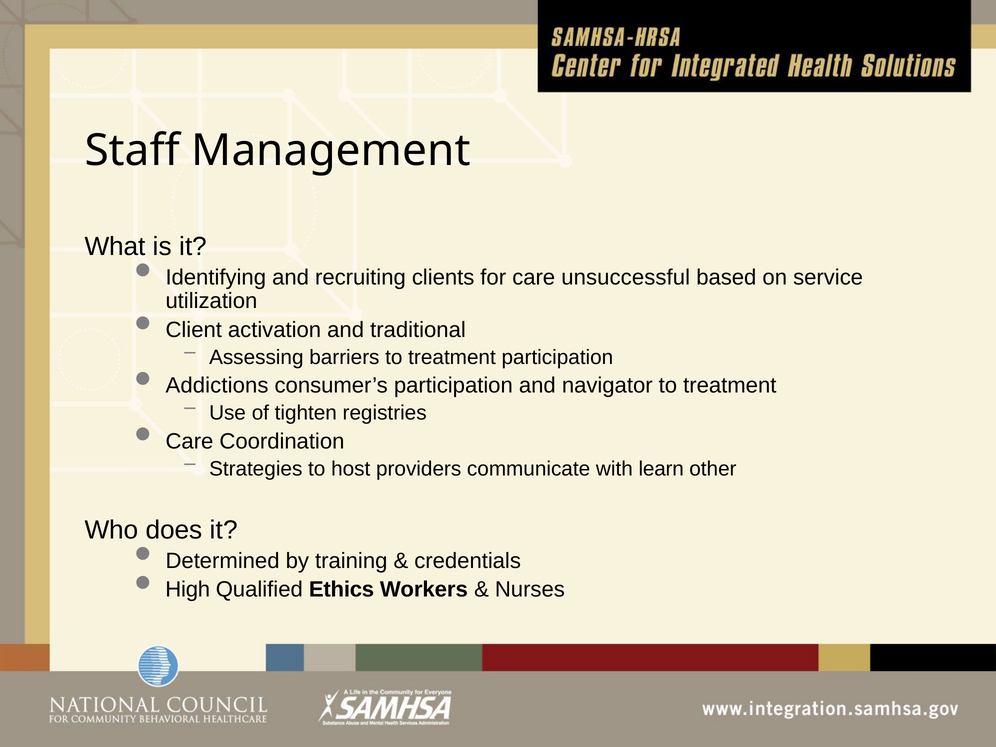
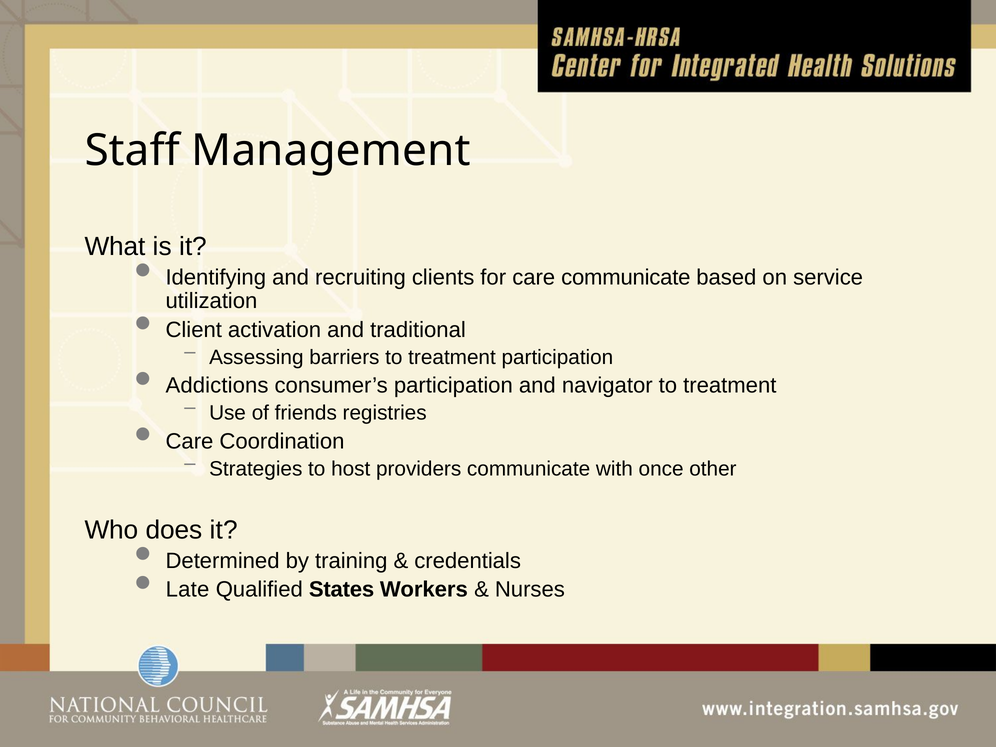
care unsuccessful: unsuccessful -> communicate (626, 277)
tighten: tighten -> friends (306, 413)
learn: learn -> once (661, 469)
High: High -> Late (188, 590)
Ethics: Ethics -> States (342, 590)
